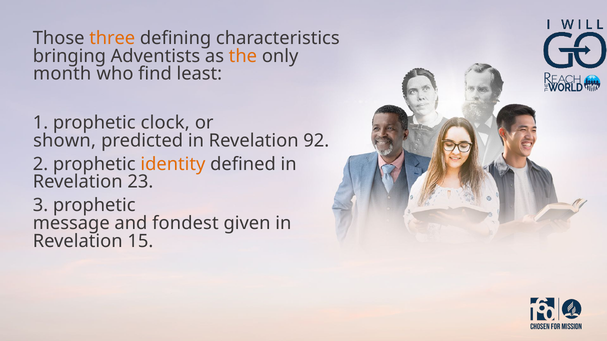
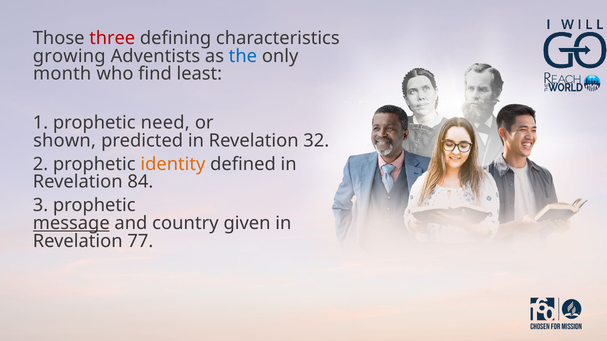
three colour: orange -> red (112, 38)
bringing: bringing -> growing (69, 56)
the colour: orange -> blue (243, 56)
clock: clock -> need (165, 123)
92: 92 -> 32 (316, 141)
23: 23 -> 84 (140, 182)
message underline: none -> present (71, 223)
fondest: fondest -> country (185, 223)
15: 15 -> 77 (140, 241)
